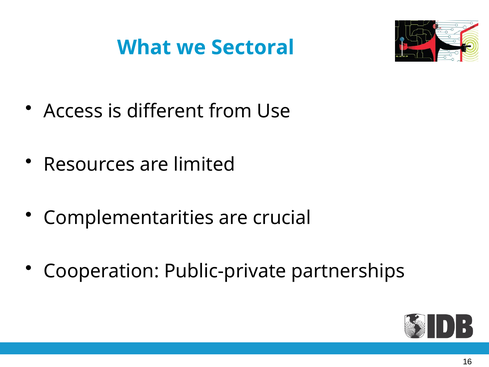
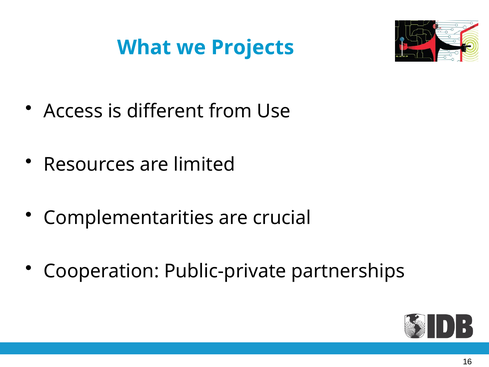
Sectoral: Sectoral -> Projects (253, 47)
